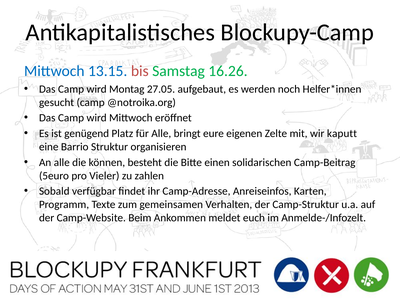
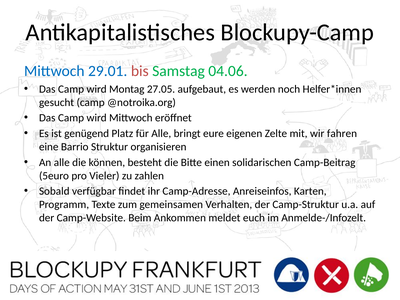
13.15: 13.15 -> 29.01 (108, 71)
16.26: 16.26 -> 04.06 (228, 71)
kaputt: kaputt -> fahren (342, 133)
